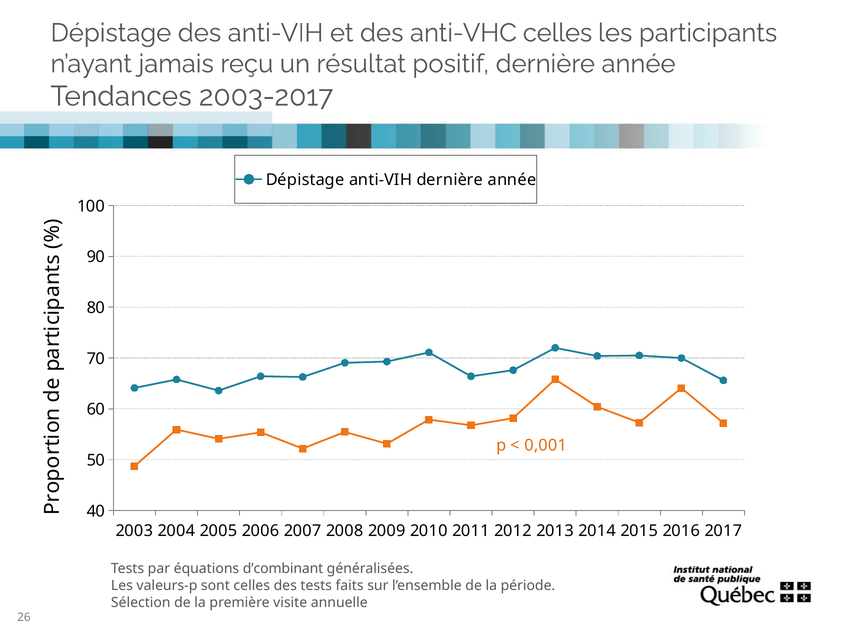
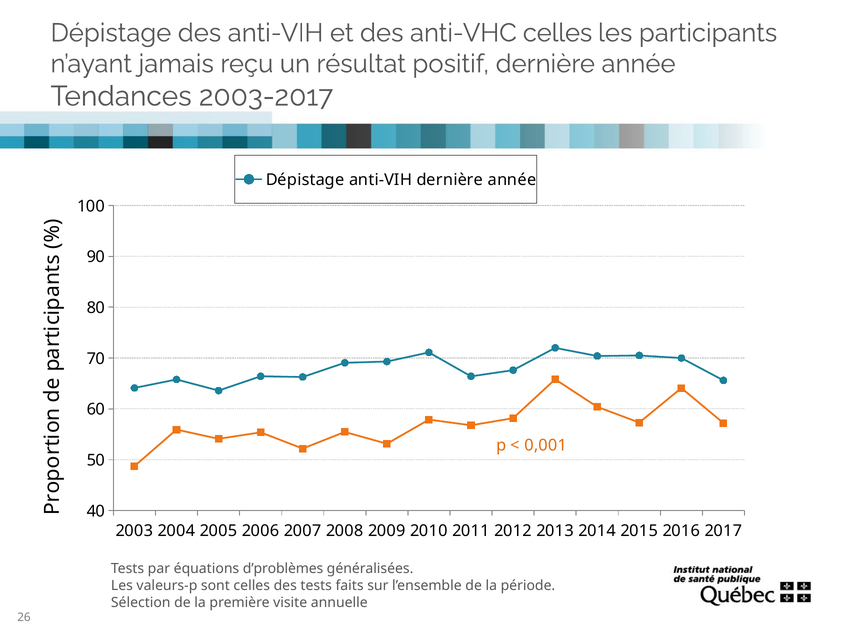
d’combinant: d’combinant -> d’problèmes (283, 568)
